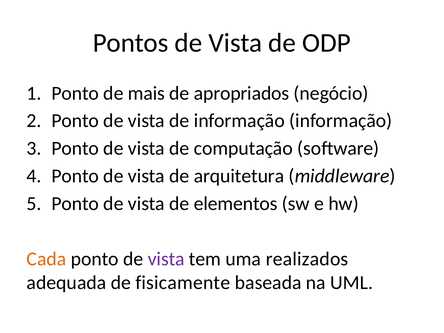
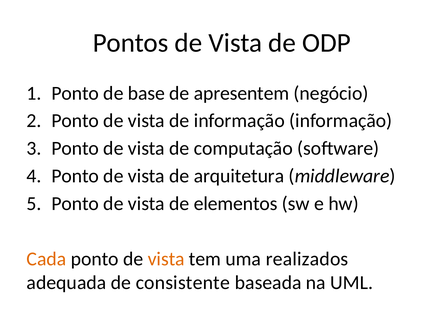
mais: mais -> base (146, 93)
apropriados: apropriados -> apresentem (242, 93)
vista colour: purple -> orange (166, 259)
fisicamente: fisicamente -> consistente (183, 283)
